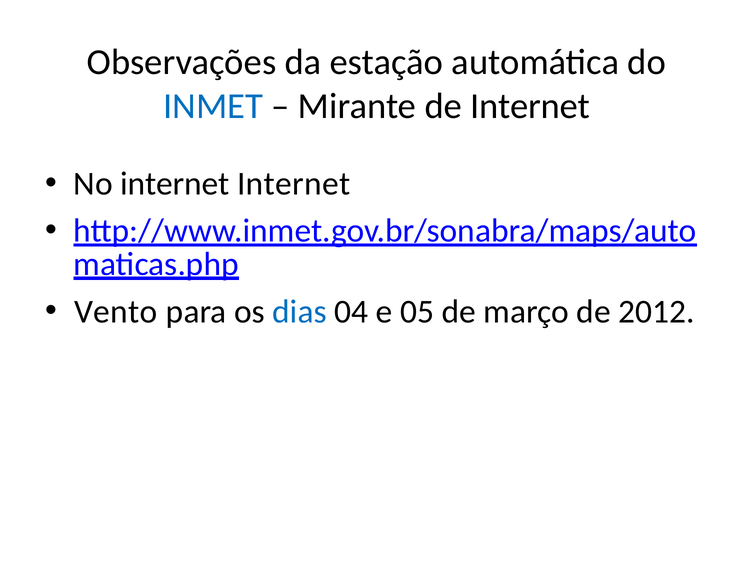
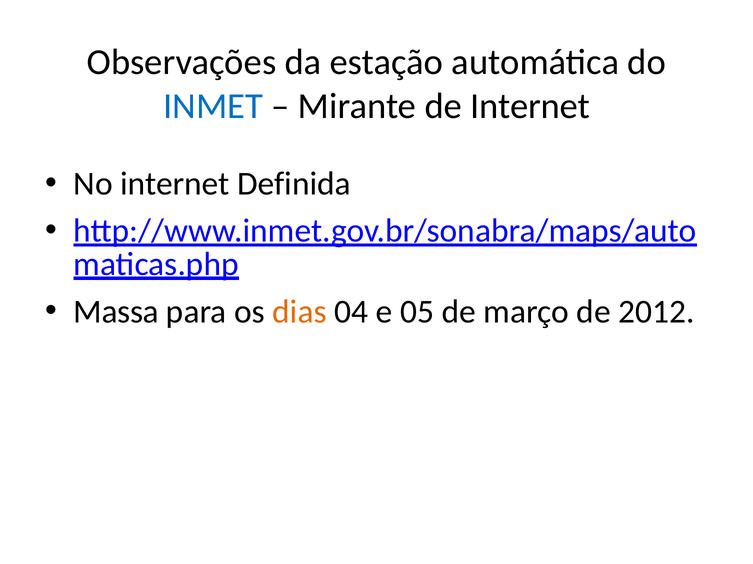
internet Internet: Internet -> Definida (294, 184)
Vento: Vento -> Massa (116, 312)
dias colour: blue -> orange (300, 312)
